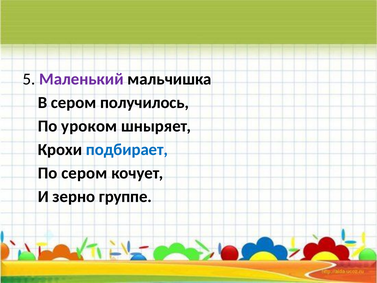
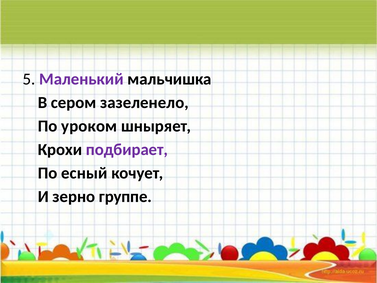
получилось: получилось -> зазеленело (144, 103)
подбирает colour: blue -> purple (127, 149)
По сером: сером -> есный (84, 173)
